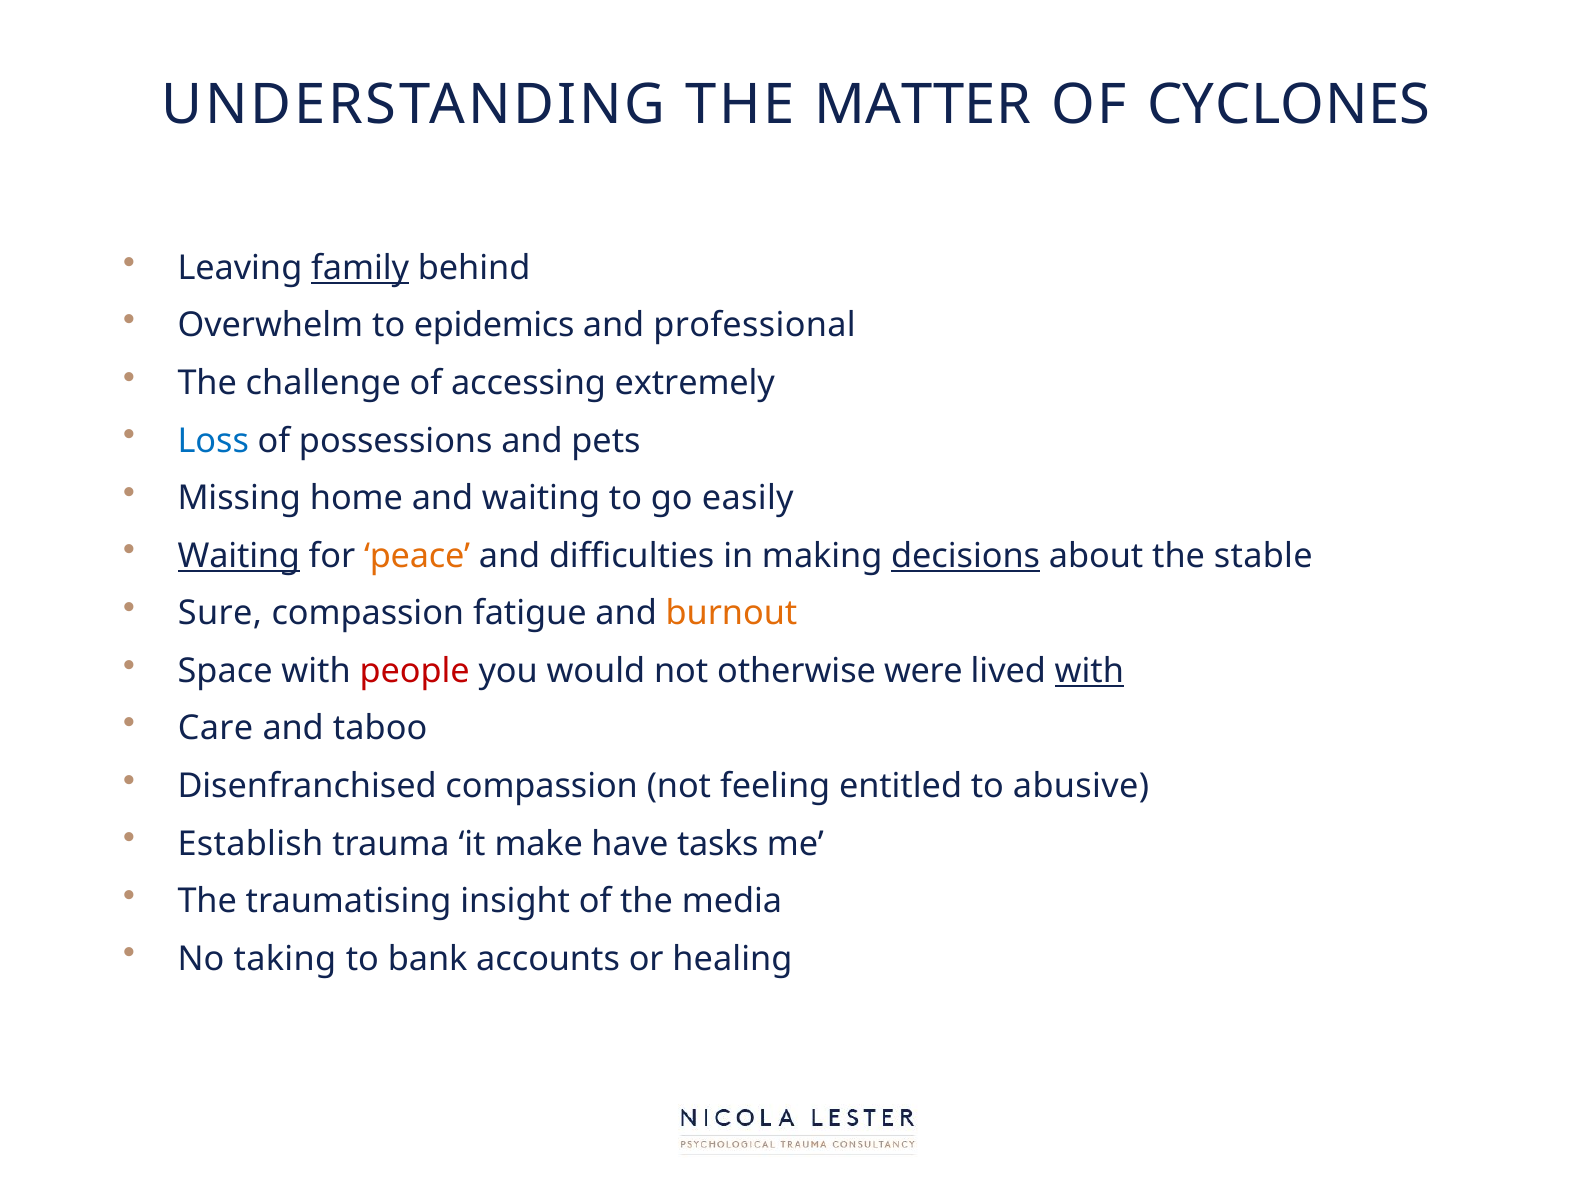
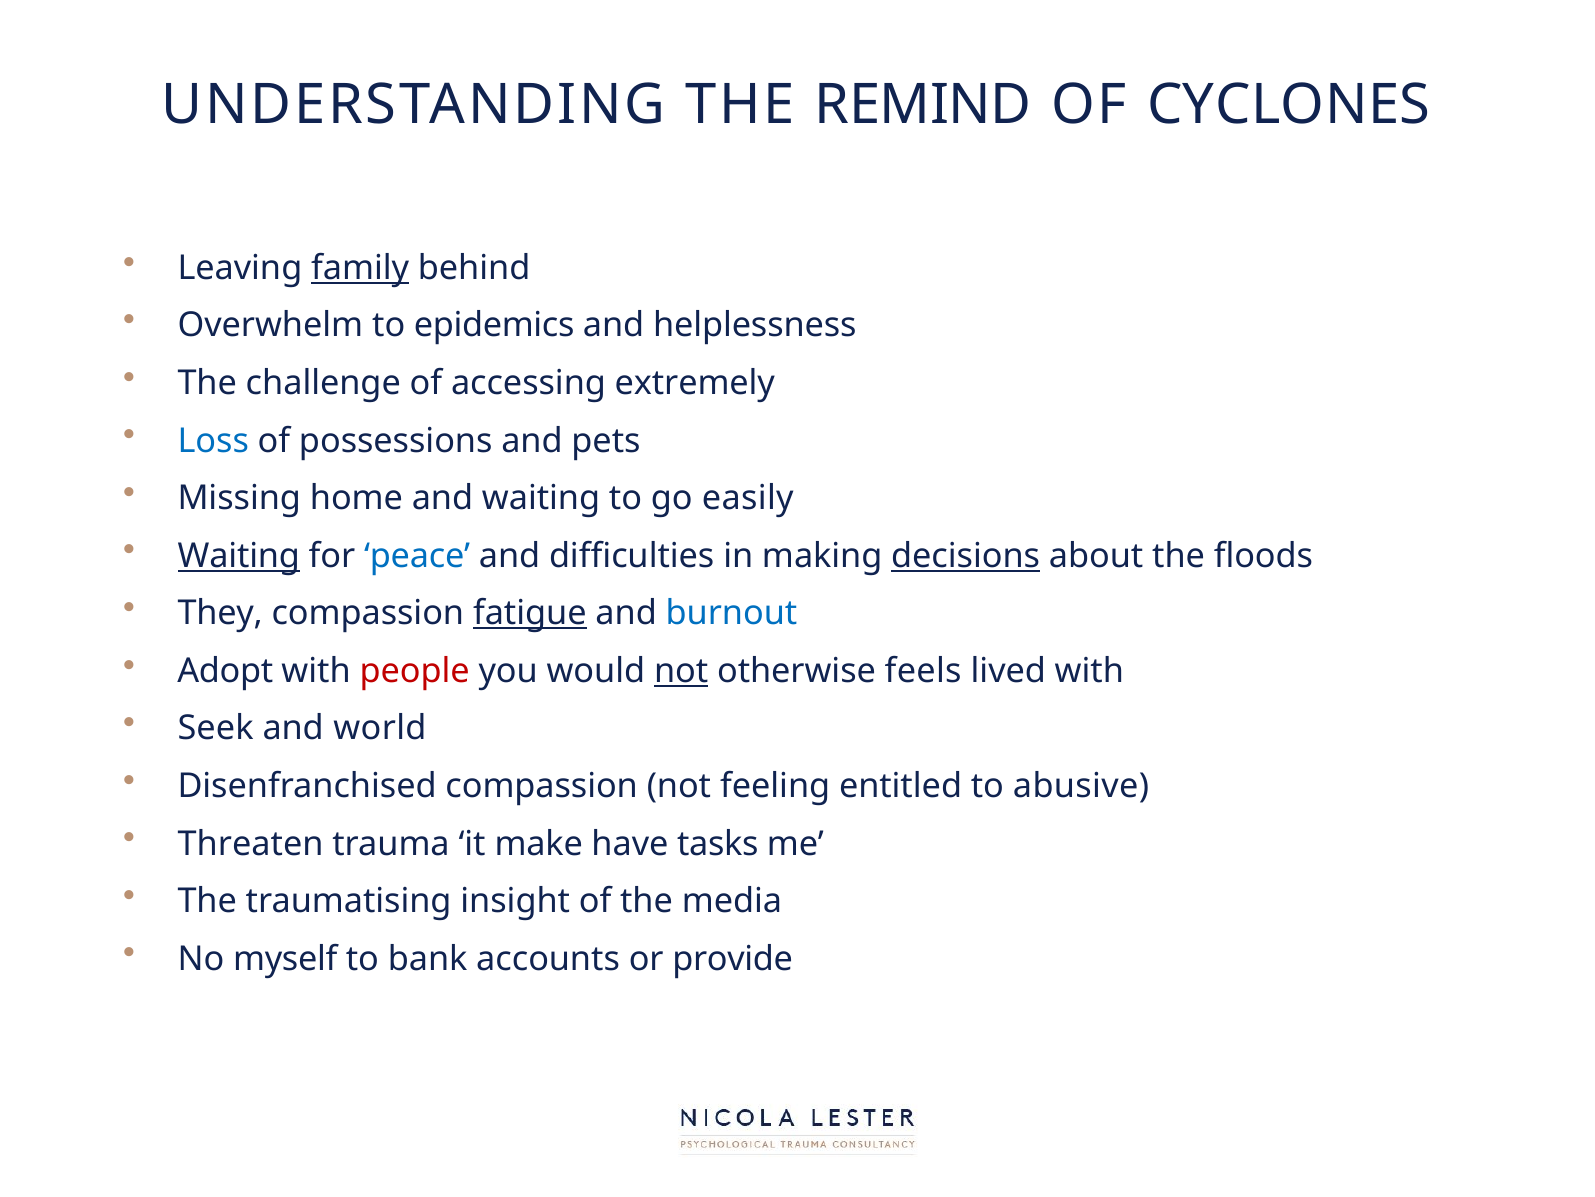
MATTER: MATTER -> REMIND (923, 105)
professional: professional -> helplessness (755, 325)
peace colour: orange -> blue (417, 556)
stable: stable -> floods (1263, 556)
Sure: Sure -> They (220, 613)
fatigue underline: none -> present (530, 613)
burnout colour: orange -> blue (731, 613)
Space: Space -> Adopt (225, 671)
not underline: none -> present (681, 671)
were: were -> feels (923, 671)
with underline: present -> none (1089, 671)
Care: Care -> Seek (216, 728)
taboo: taboo -> world (380, 728)
Establish: Establish -> Threaten (251, 843)
taking: taking -> myself (285, 958)
healing: healing -> provide (733, 958)
